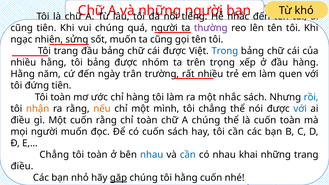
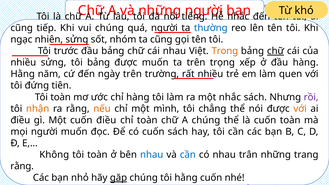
cũng tiên: tiên -> tiếp (46, 28)
thường colour: purple -> blue (211, 28)
sốt muốn: muốn -> nhóm (123, 40)
trang: trang -> trước (66, 51)
cái được: được -> nhau (174, 51)
Trong colour: blue -> orange (225, 51)
chữ underline: none -> present (276, 51)
nhiều hằng: hằng -> sửng (54, 63)
được nhóm: nhóm -> muốn (155, 63)
ngày trân: trân -> trên (132, 74)
rồi colour: blue -> purple (311, 97)
với colour: blue -> orange (300, 109)
cuốn rằng: rằng -> điều (106, 120)
Chẳng: Chẳng -> Không (54, 155)
khai: khai -> trân (248, 155)
điều: điều -> rằng (22, 166)
